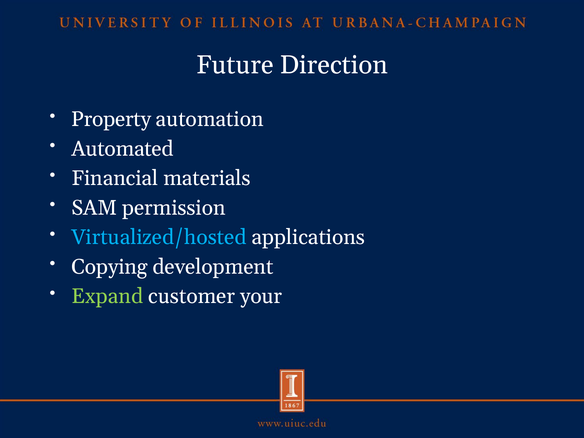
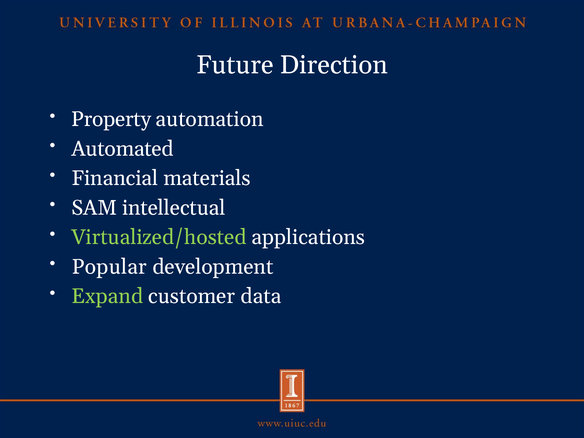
permission: permission -> intellectual (174, 208)
Virtualized/hosted colour: light blue -> light green (159, 237)
Copying: Copying -> Popular (109, 267)
your: your -> data (261, 296)
